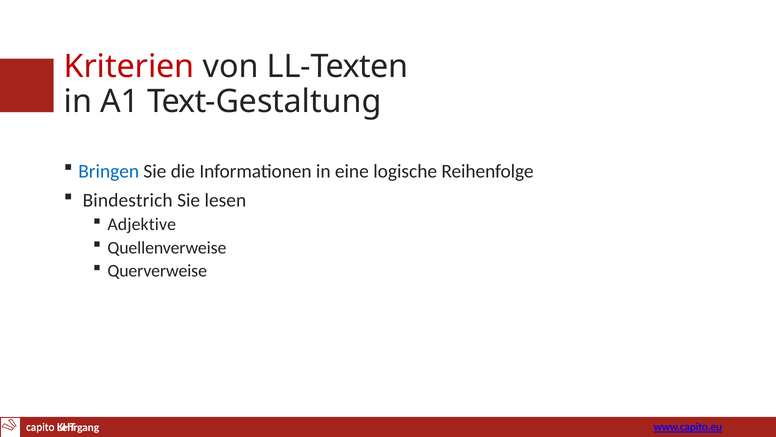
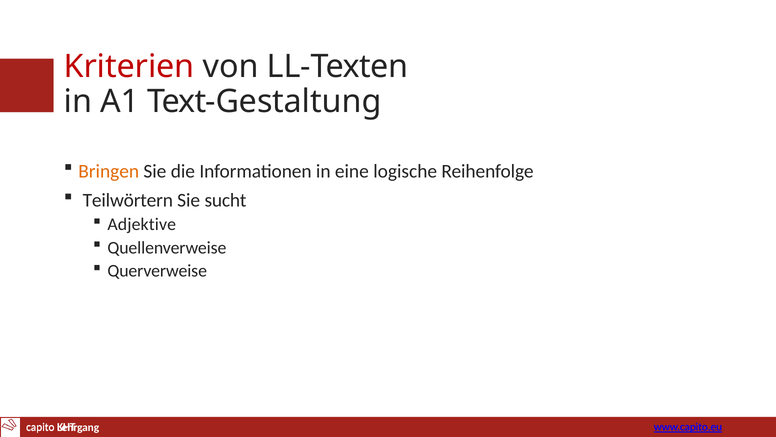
Bringen colour: blue -> orange (109, 171)
Bindestrich: Bindestrich -> Teilwörtern (128, 200)
lesen: lesen -> sucht (225, 200)
